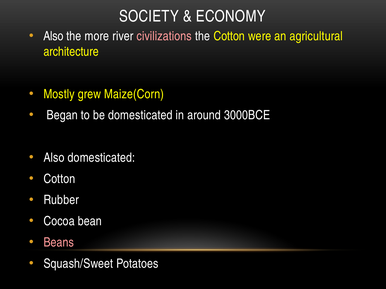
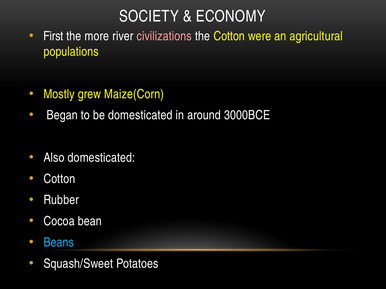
Also: Also -> First (53, 36)
architecture: architecture -> populations (71, 52)
Beans colour: pink -> light blue (59, 243)
